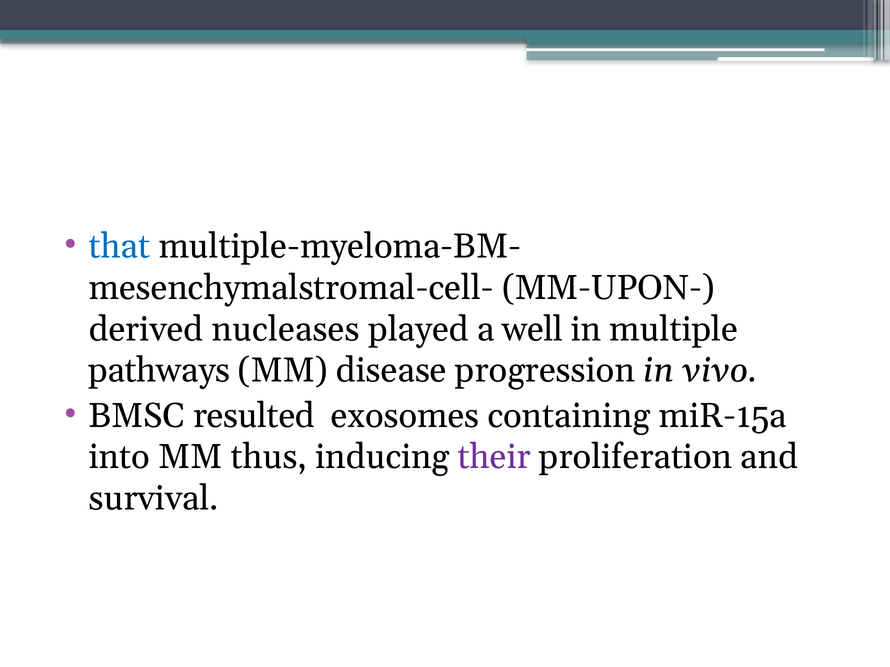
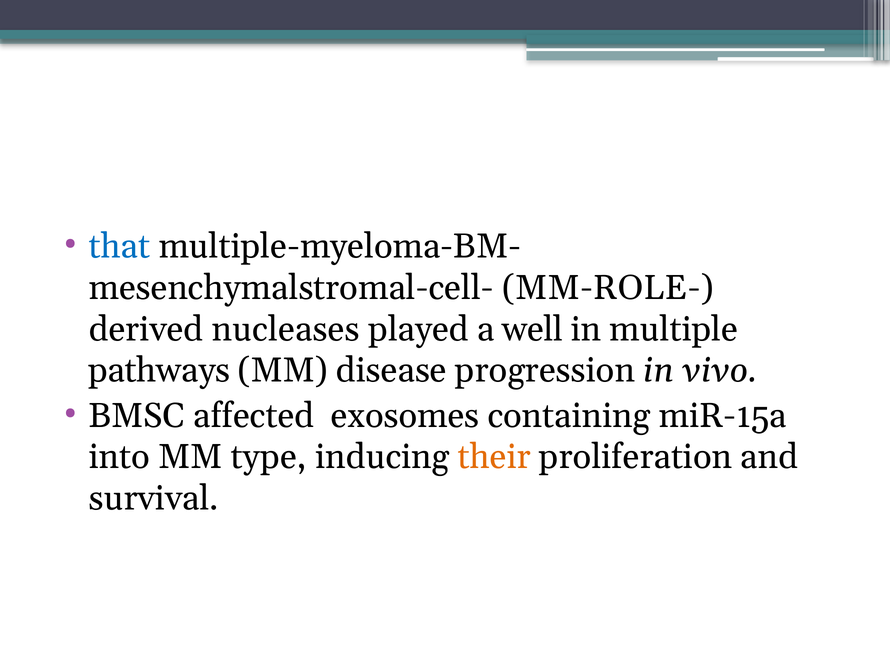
MM-UPON-: MM-UPON- -> MM-ROLE- (608, 288)
resulted: resulted -> affected (254, 416)
thus: thus -> type (269, 457)
their colour: purple -> orange (494, 457)
